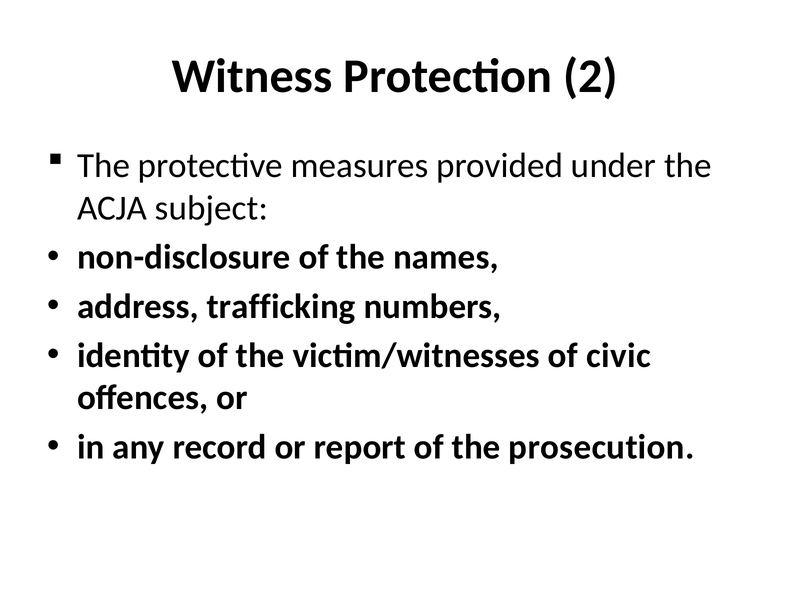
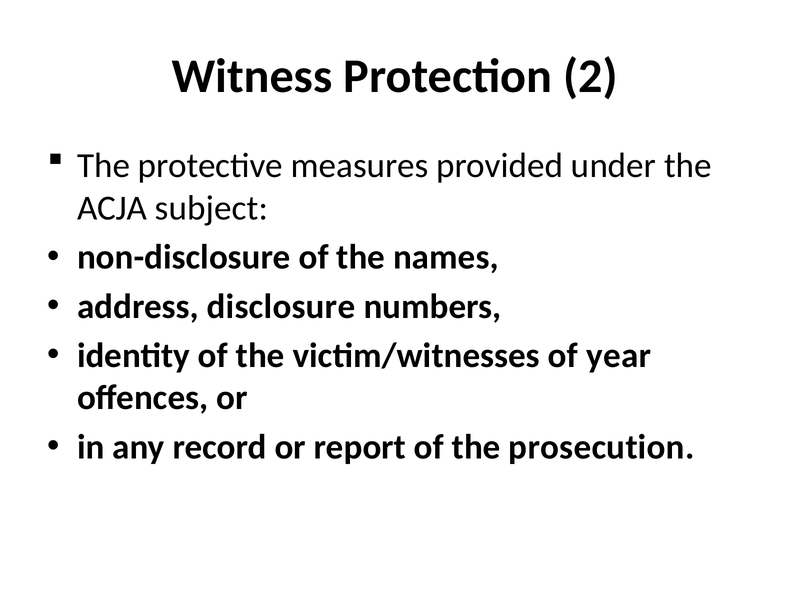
trafficking: trafficking -> disclosure (281, 306)
civic: civic -> year (619, 355)
